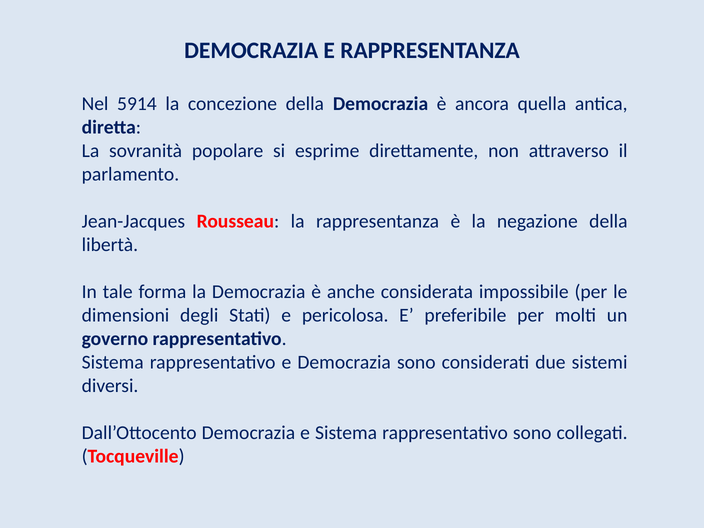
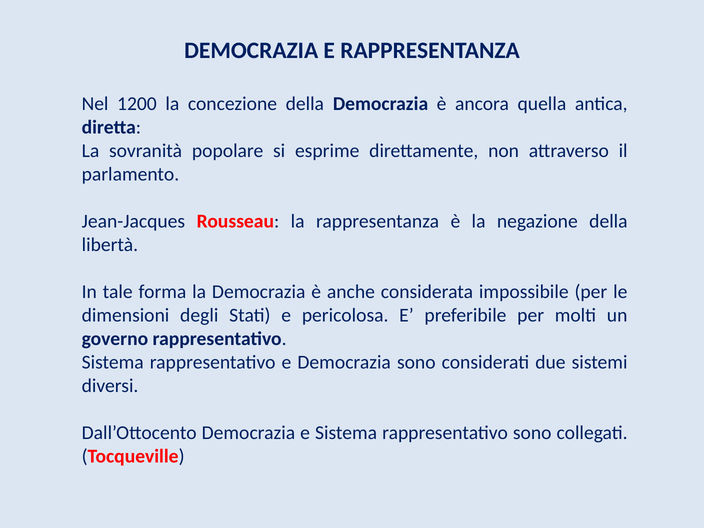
5914: 5914 -> 1200 (137, 104)
